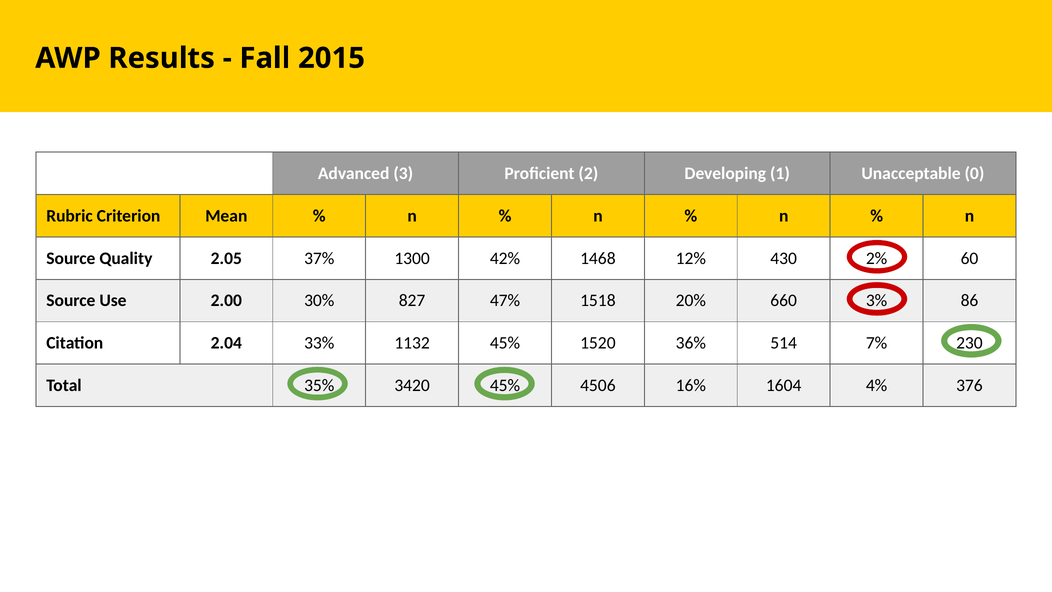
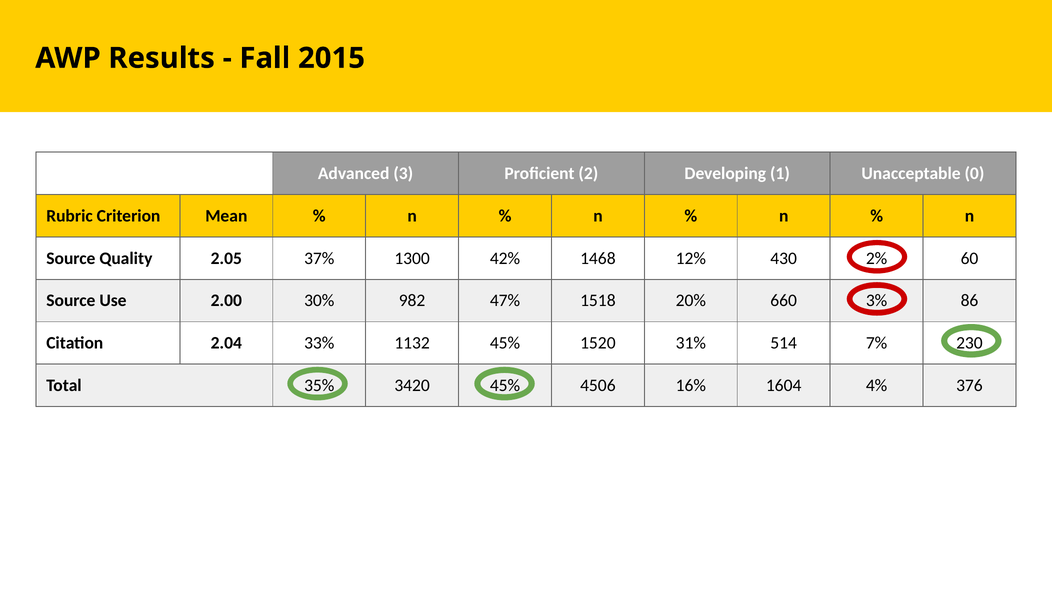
827: 827 -> 982 (412, 301)
36%: 36% -> 31% (691, 343)
